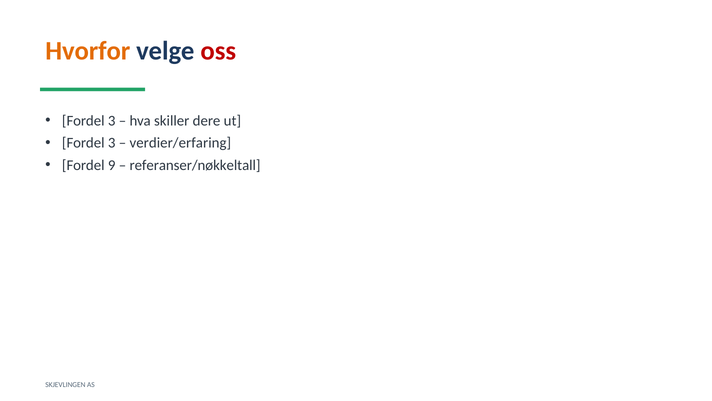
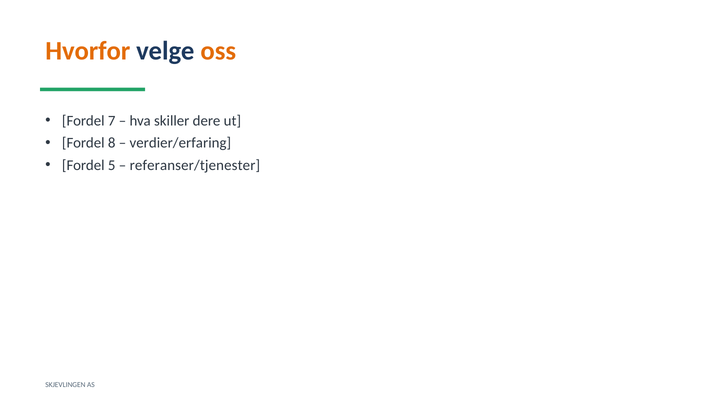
oss colour: red -> orange (218, 51)
3: 3 -> 7 (112, 121)
3: 3 -> 8 (112, 143)
9: 9 -> 5 (112, 165)
referanser/nøkkeltall: referanser/nøkkeltall -> referanser/tjenester (195, 165)
